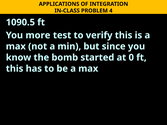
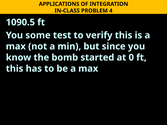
more: more -> some (38, 35)
